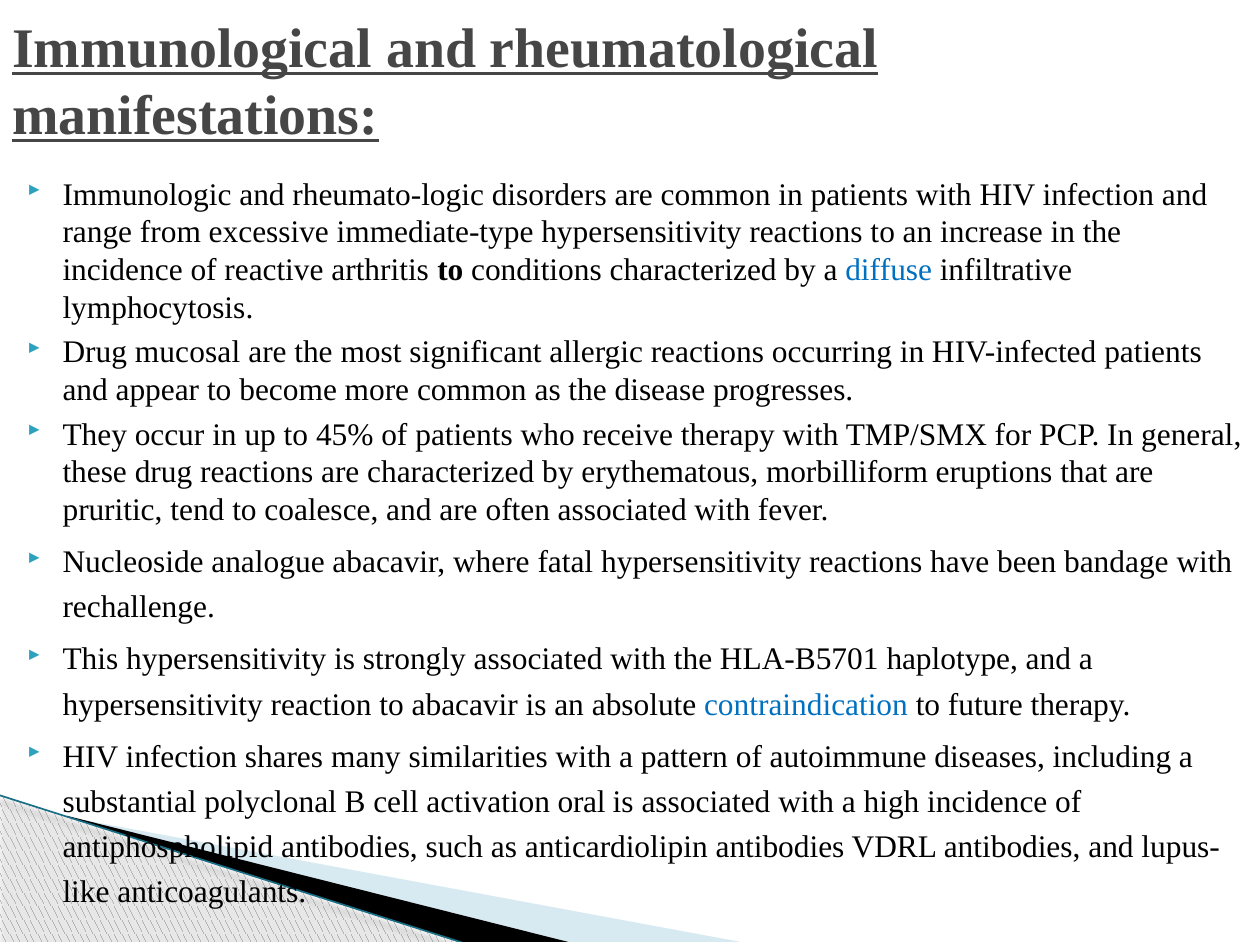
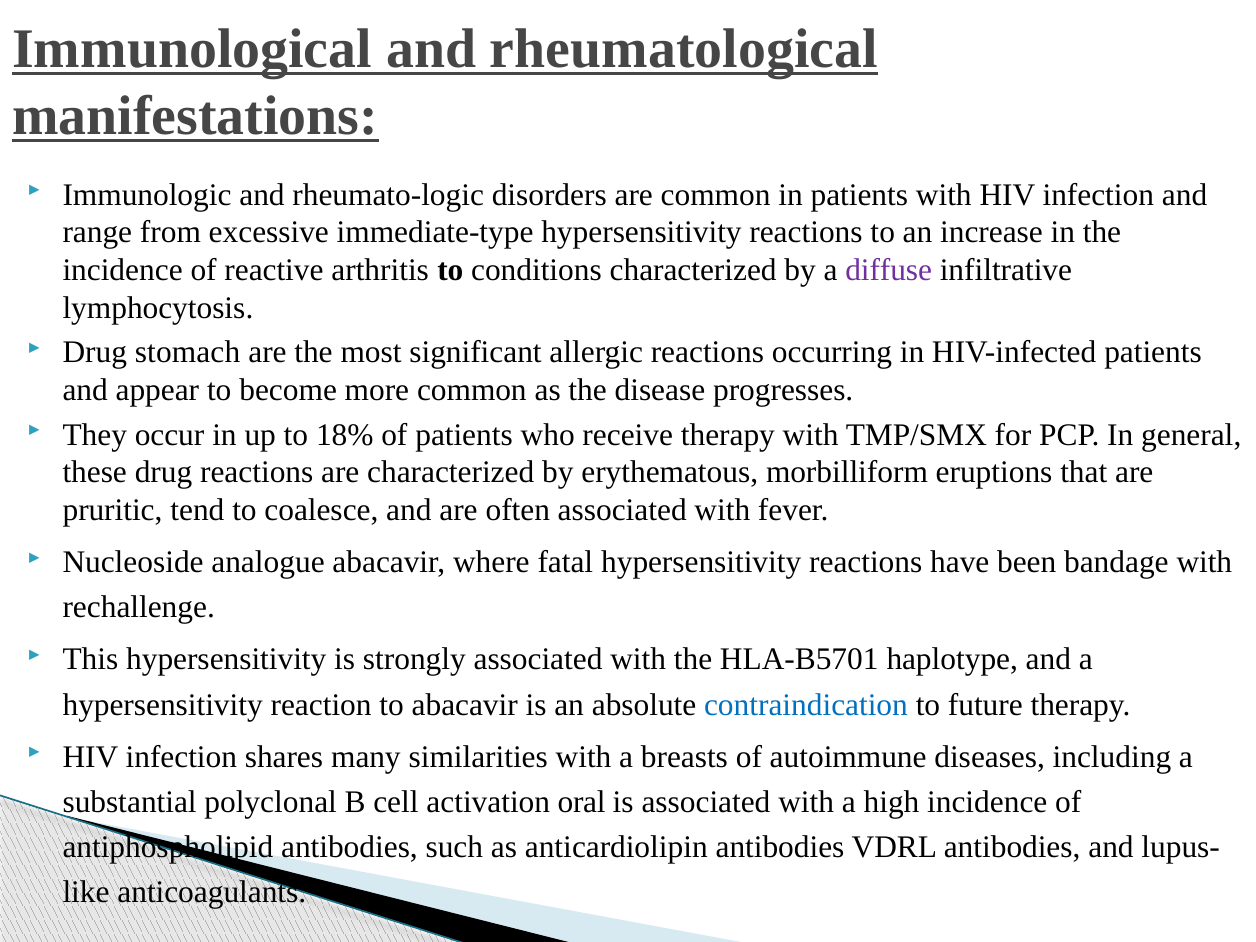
diffuse colour: blue -> purple (889, 270)
mucosal: mucosal -> stomach (188, 352)
45%: 45% -> 18% (345, 435)
pattern: pattern -> breasts (684, 757)
